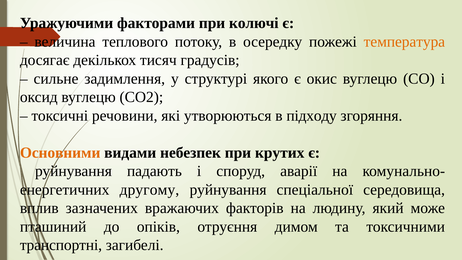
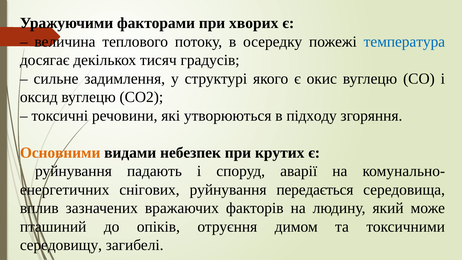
колючі: колючі -> хворих (254, 23)
температура colour: orange -> blue (404, 42)
другому: другому -> снігових (149, 190)
спеціальної: спеціальної -> передається (315, 190)
транспортні: транспортні -> середовищу (61, 245)
